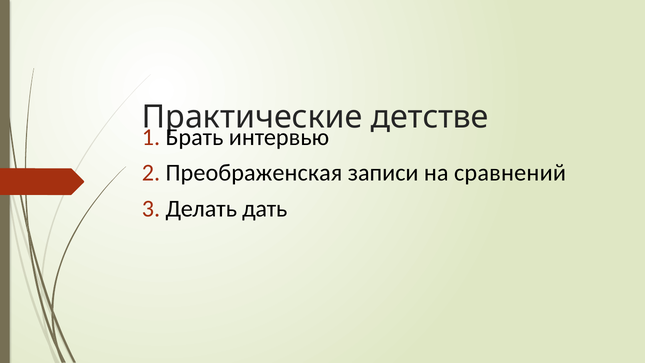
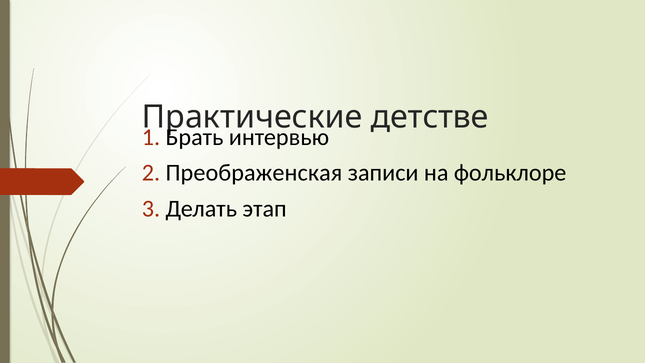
сравнений: сравнений -> фольклоре (510, 173)
дать: дать -> этап (265, 209)
